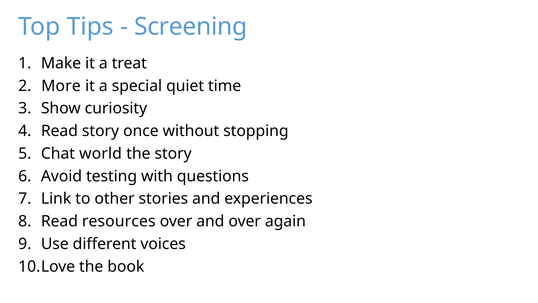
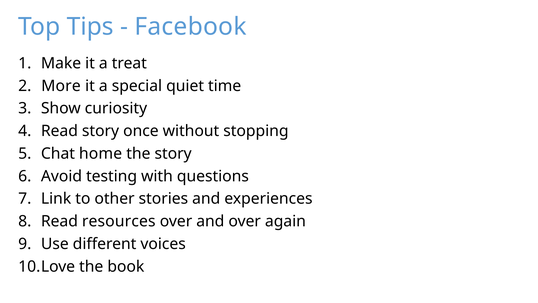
Screening: Screening -> Facebook (191, 27)
world: world -> home (101, 153)
